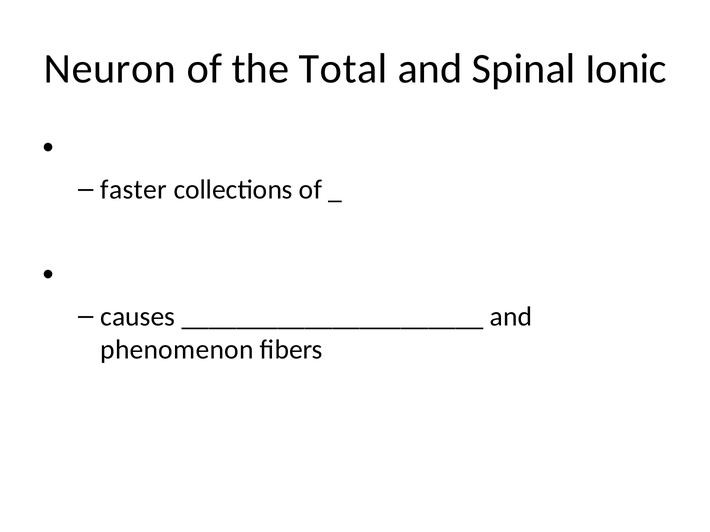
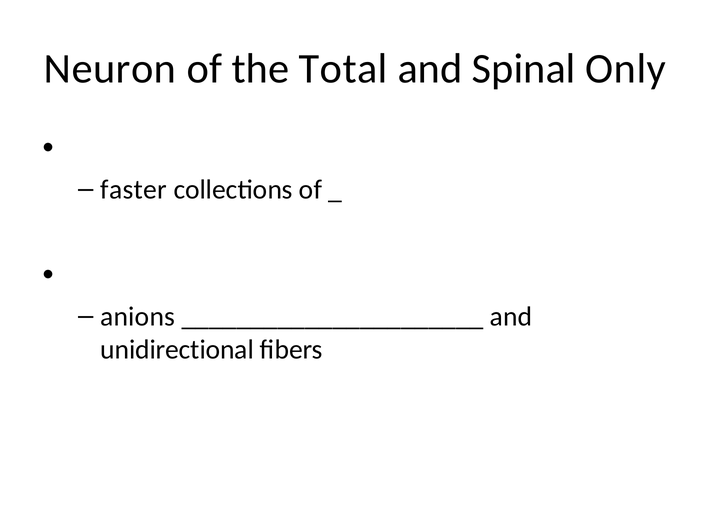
Ionic: Ionic -> Only (626, 69)
causes: causes -> anions (138, 317)
phenomenon: phenomenon -> unidirectional (177, 350)
